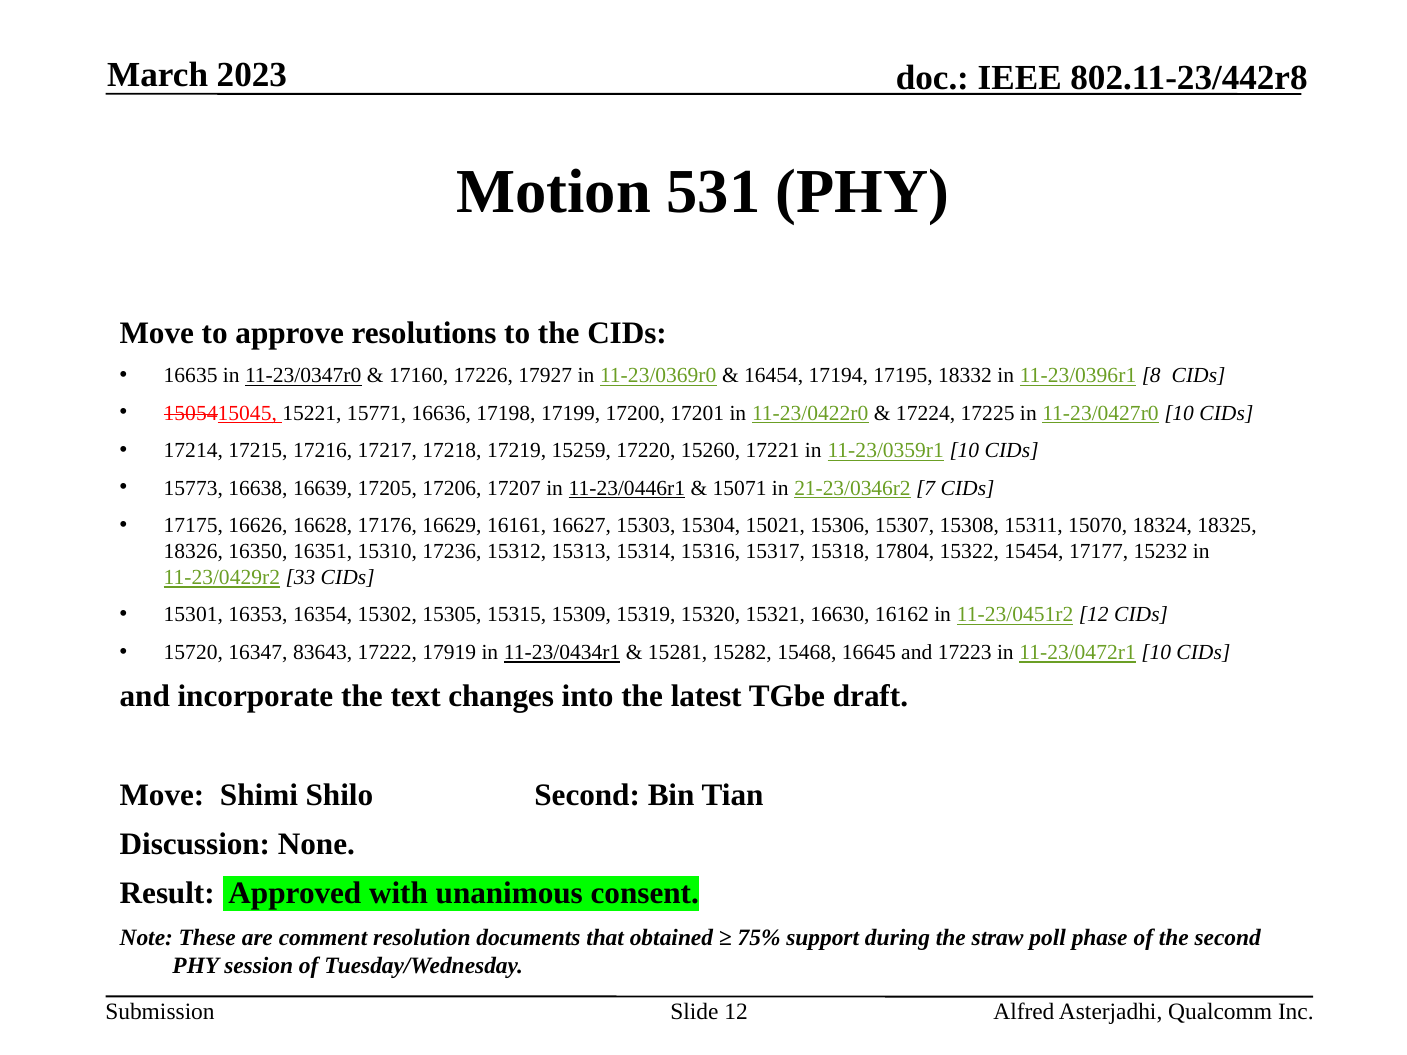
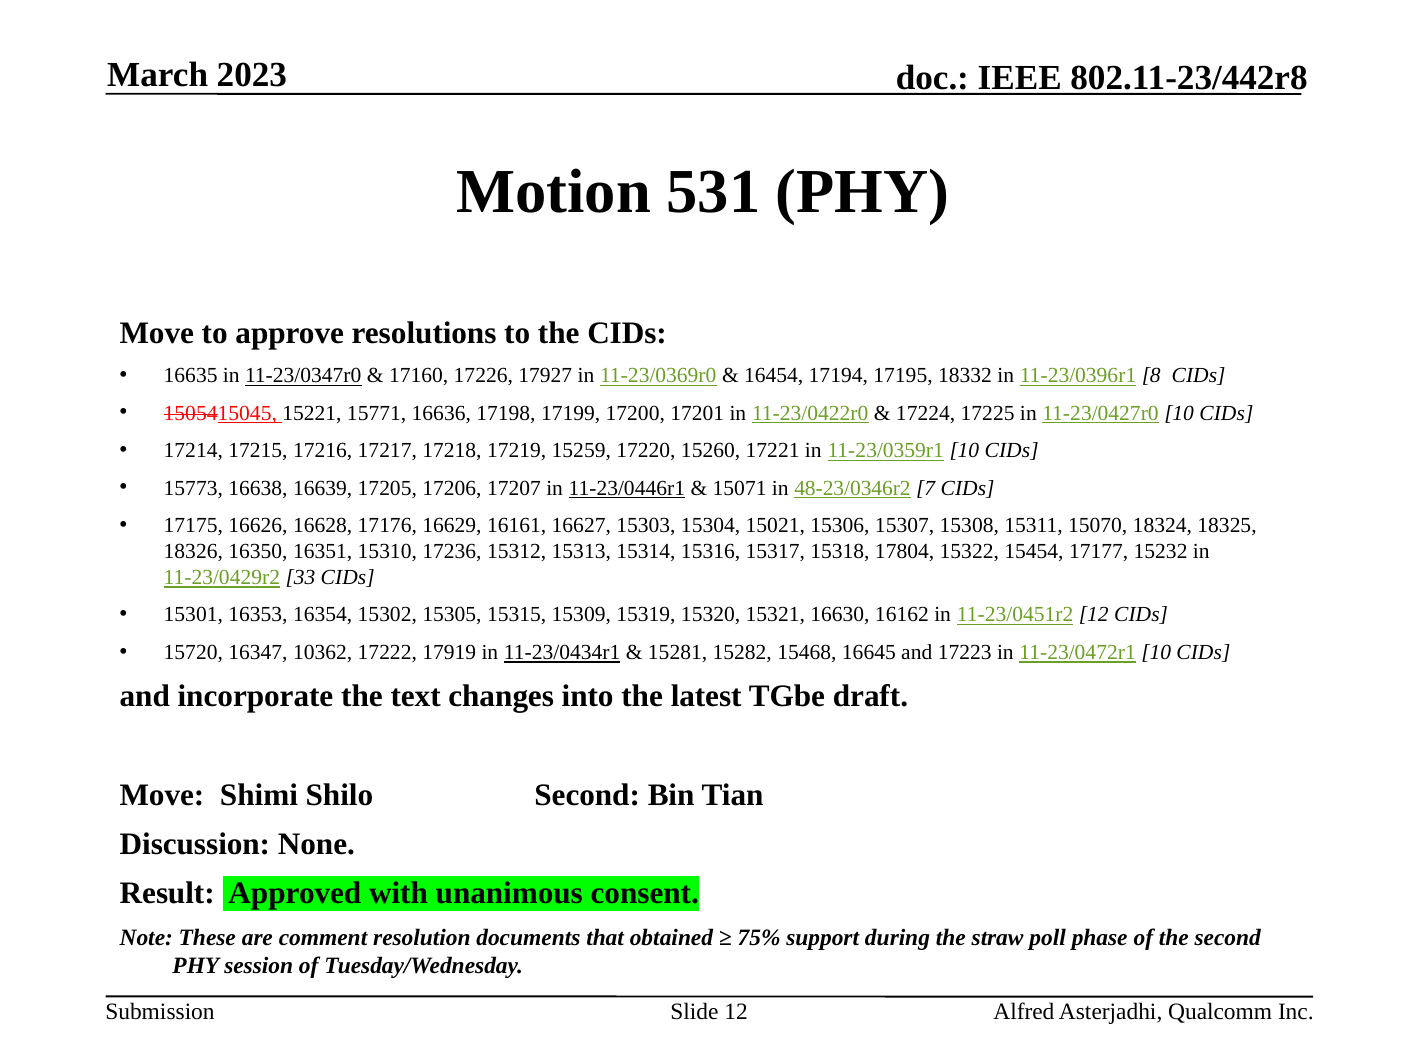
21-23/0346r2: 21-23/0346r2 -> 48-23/0346r2 (853, 488)
83643: 83643 -> 10362 (323, 653)
